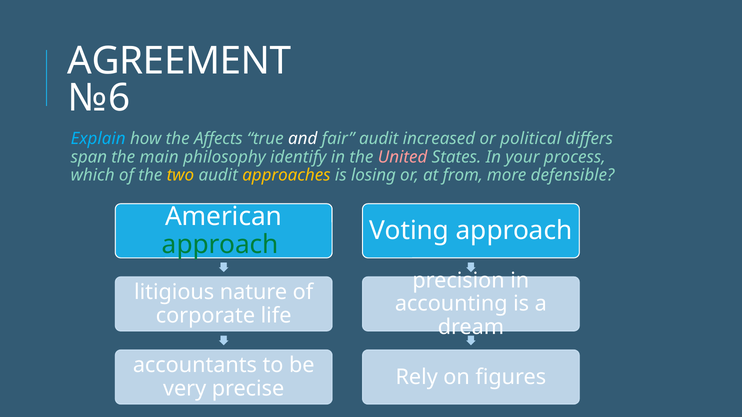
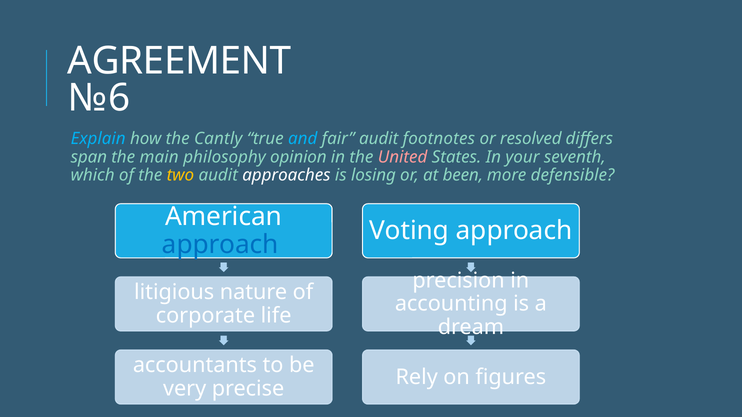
Affects: Affects -> Cantly (218, 139)
and colour: white -> light blue (303, 139)
increased: increased -> footnotes (439, 139)
political: political -> resolved (531, 139)
identify: identify -> opinion (298, 157)
process: process -> seventh (575, 157)
approaches colour: yellow -> white (286, 175)
from: from -> been (463, 175)
approach colour: green -> blue (220, 245)
